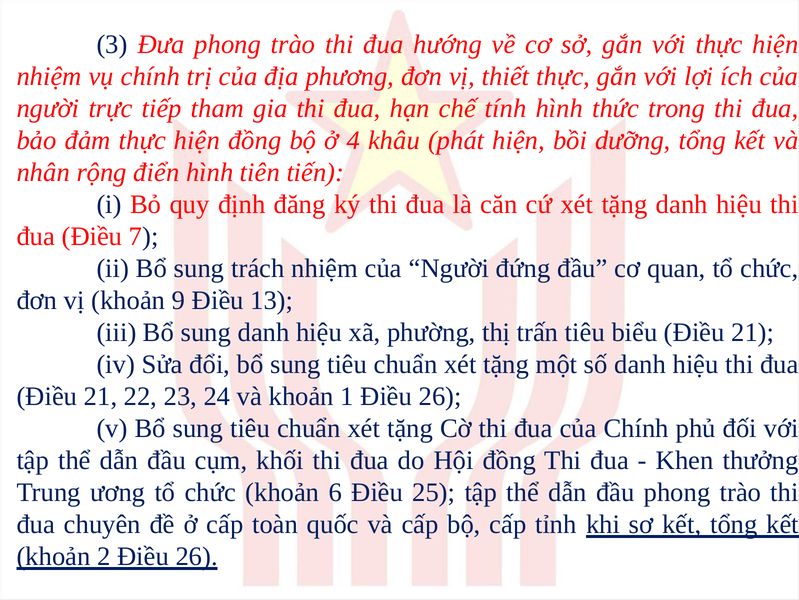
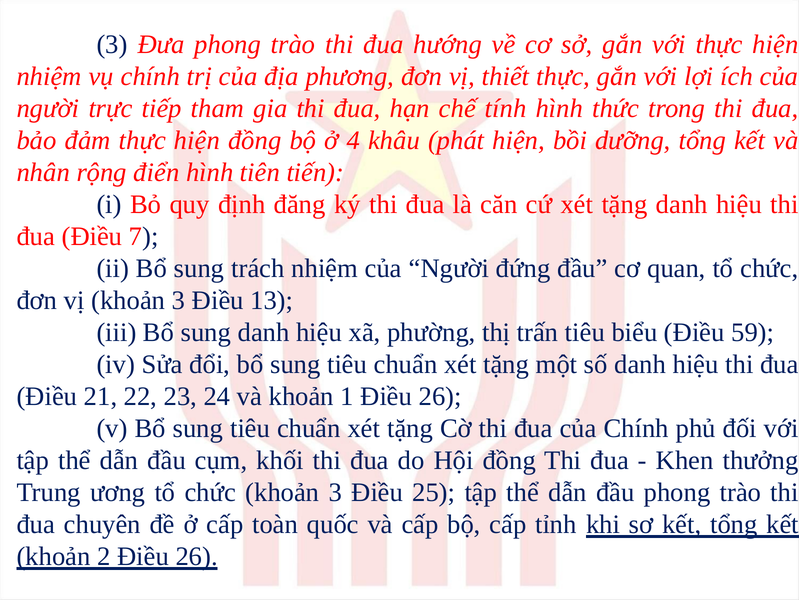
vị khoản 9: 9 -> 3 (179, 300)
biểu Điều 21: 21 -> 59 (753, 332)
chức khoản 6: 6 -> 3 (335, 492)
